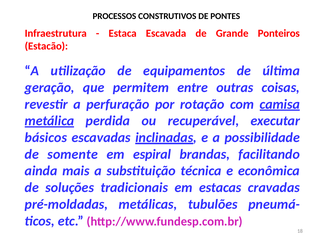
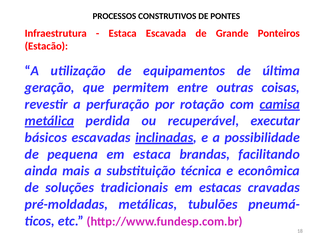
somente: somente -> pequena (73, 154)
em espiral: espiral -> estaca (152, 154)
